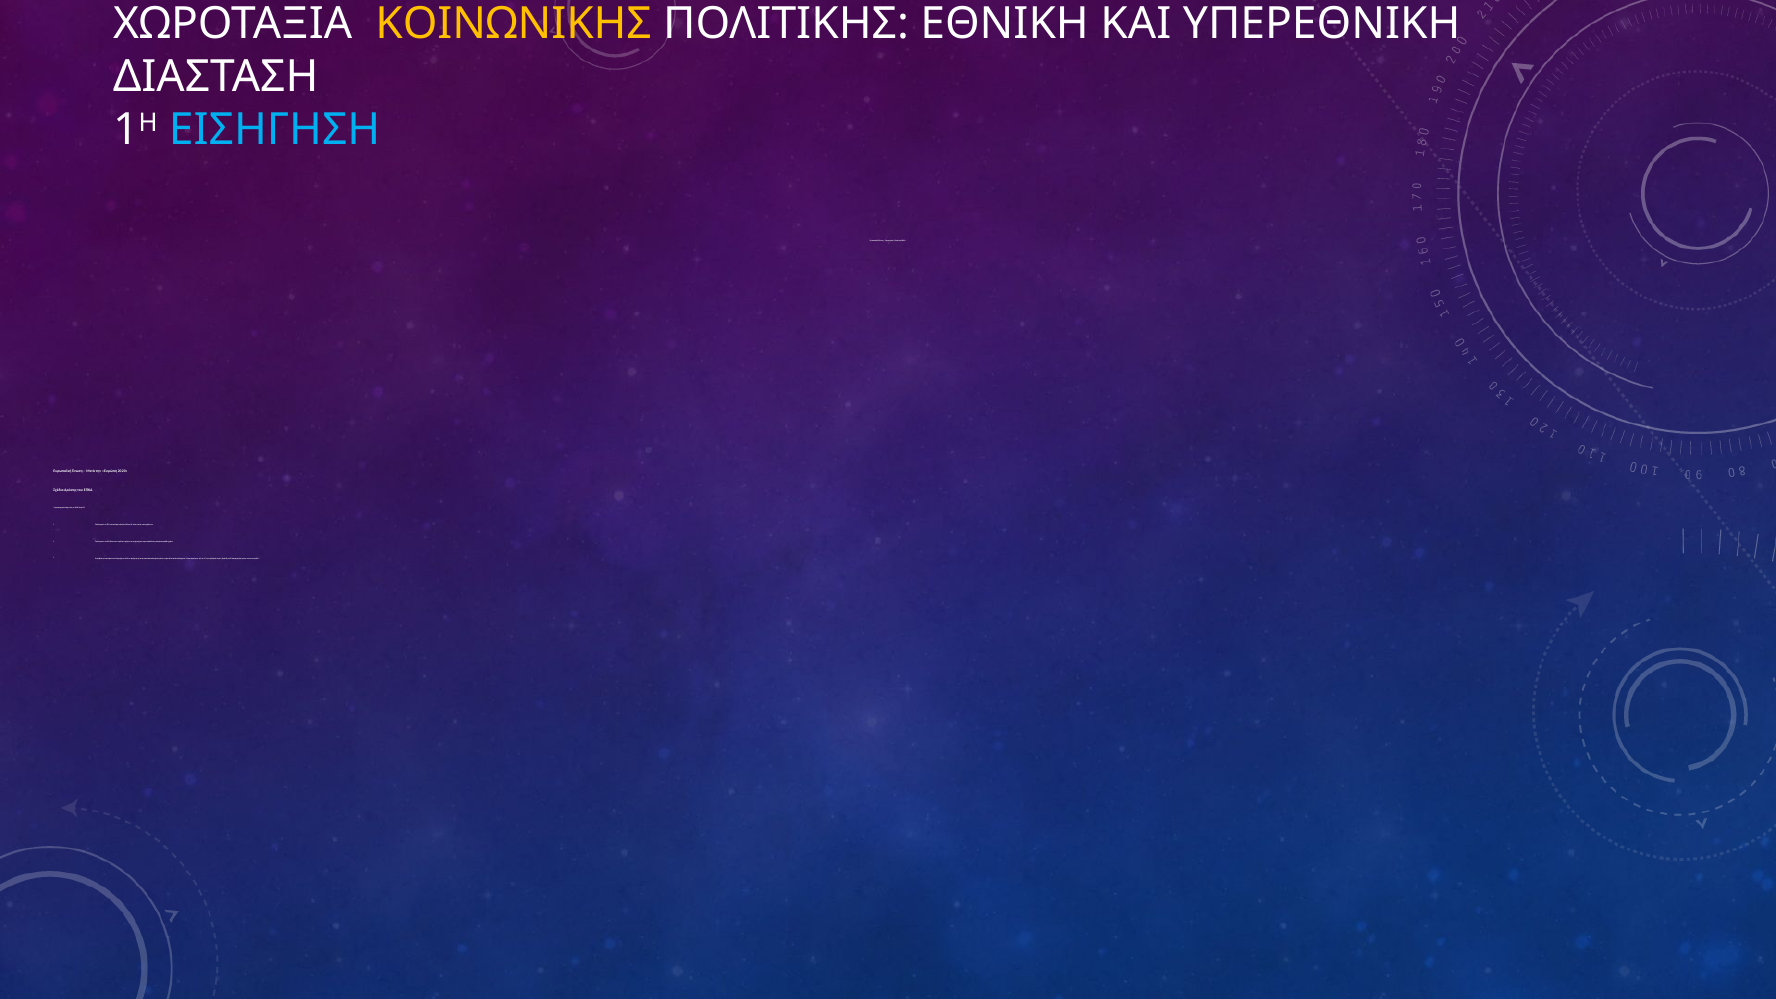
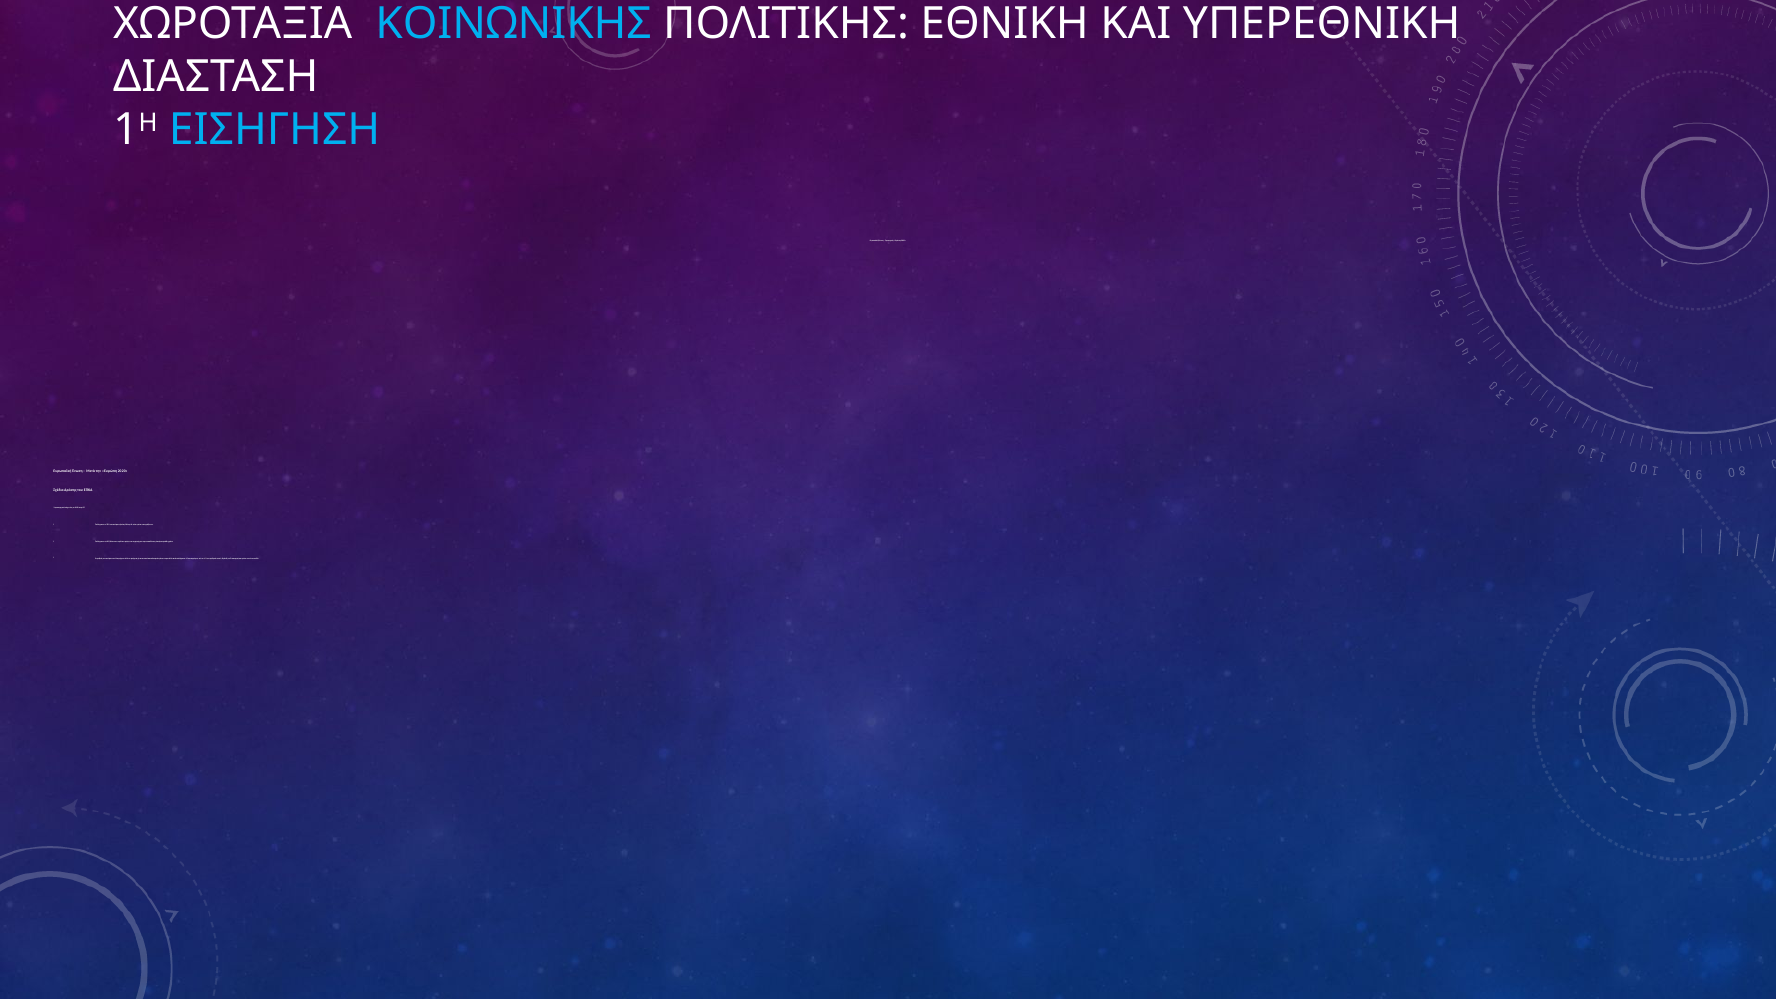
ΚΟΙΝΩΝΙΚΗΣ colour: yellow -> light blue (514, 23)
